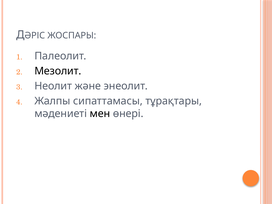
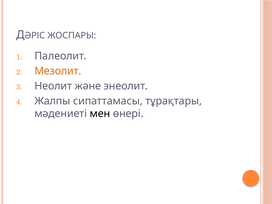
Мезолит colour: black -> orange (58, 71)
